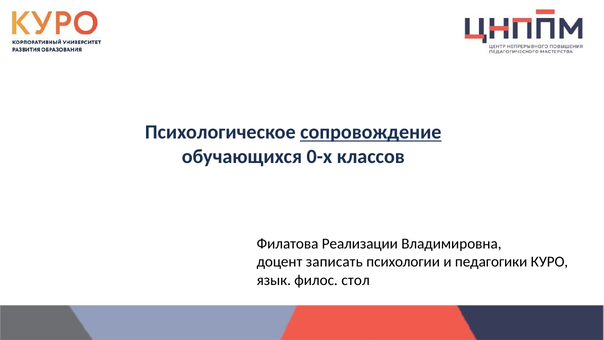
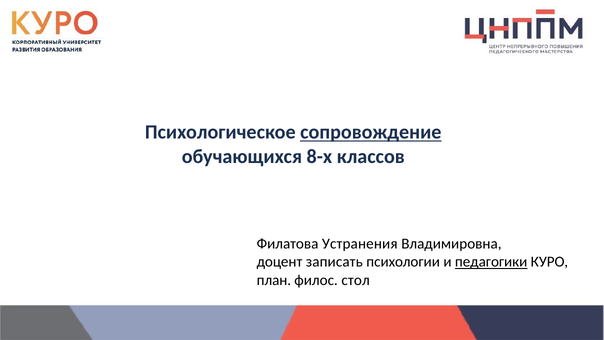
0-х: 0-х -> 8-х (319, 156)
Реализации: Реализации -> Устранения (360, 244)
педагогики underline: none -> present (491, 262)
язык: язык -> план (274, 280)
